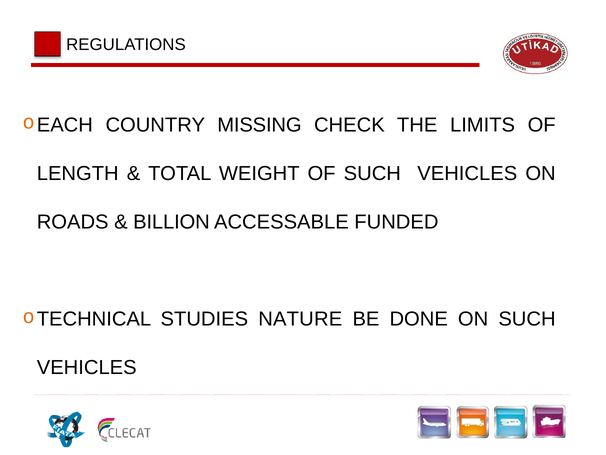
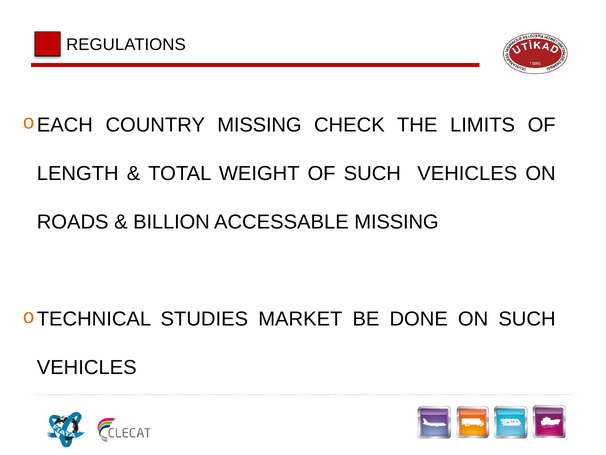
ACCESSABLE FUNDED: FUNDED -> MISSING (396, 222)
NATURE: NATURE -> MARKET (300, 319)
